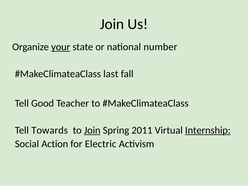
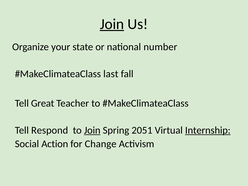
Join underline: none -> present (112, 24)
your underline: present -> none (61, 47)
Good: Good -> Great (43, 103)
Towards: Towards -> Respond (50, 130)
2011: 2011 -> 2051 (142, 130)
Electric: Electric -> Change (101, 144)
